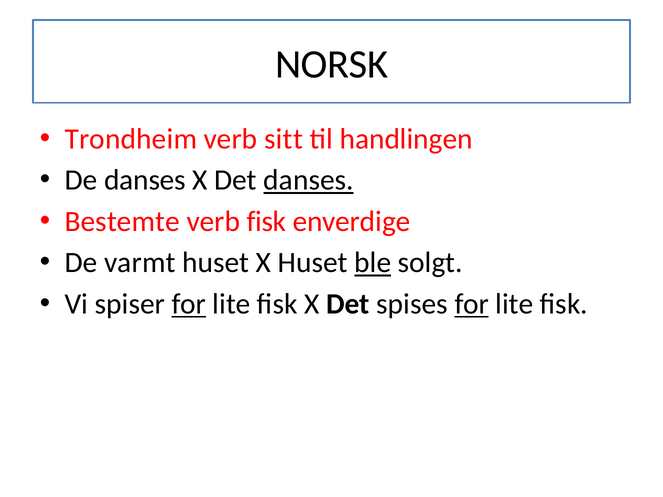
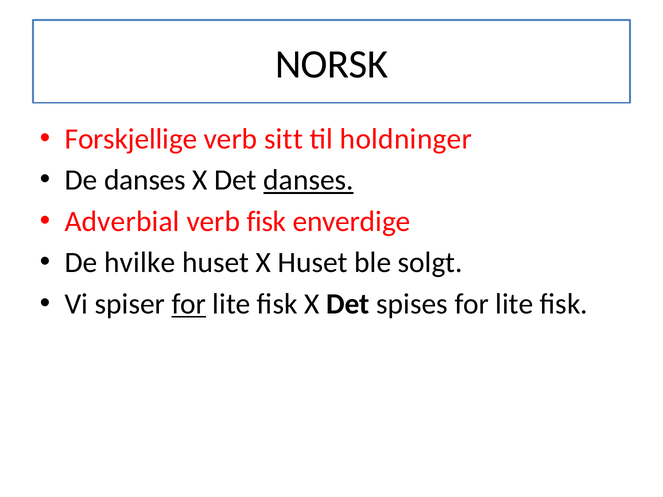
Trondheim: Trondheim -> Forskjellige (131, 139)
handlingen: handlingen -> holdninger (406, 139)
Bestemte: Bestemte -> Adverbial (122, 222)
varmt: varmt -> hvilke (140, 263)
ble underline: present -> none (373, 263)
for underline: present -> none (472, 304)
